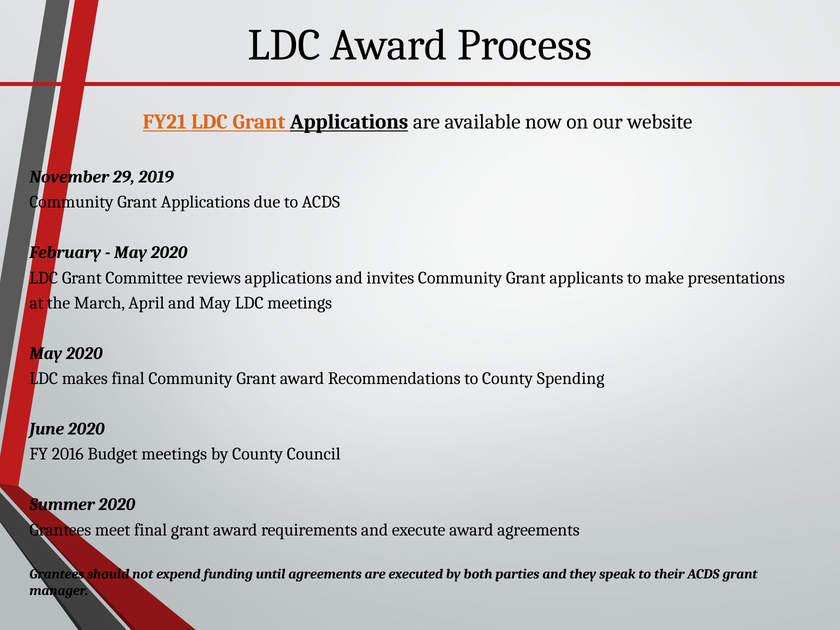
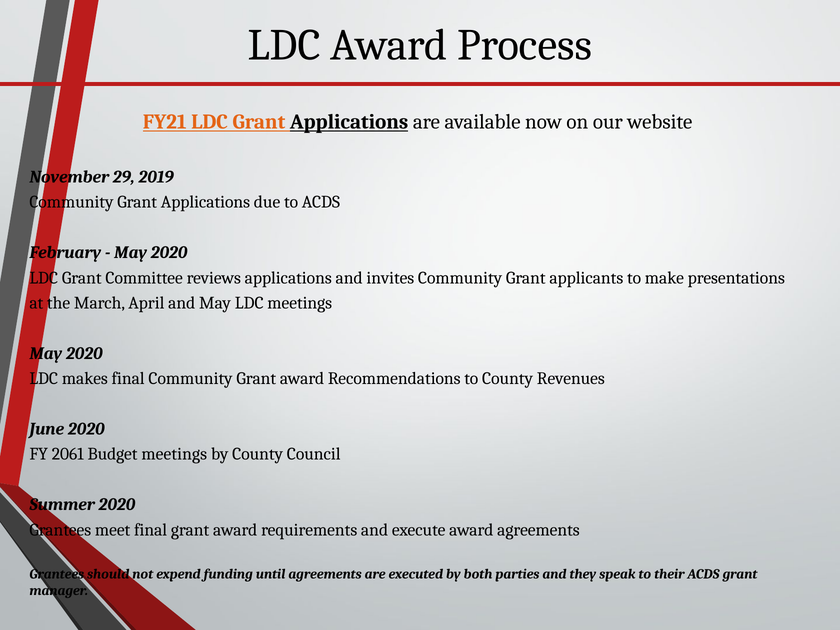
Spending: Spending -> Revenues (571, 379)
2016: 2016 -> 2061 (68, 454)
